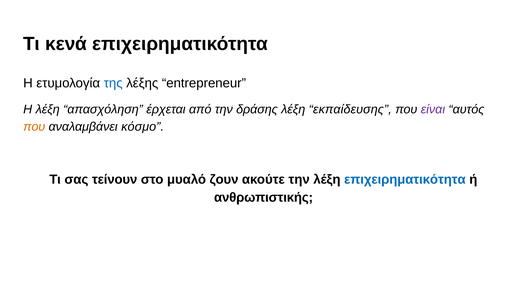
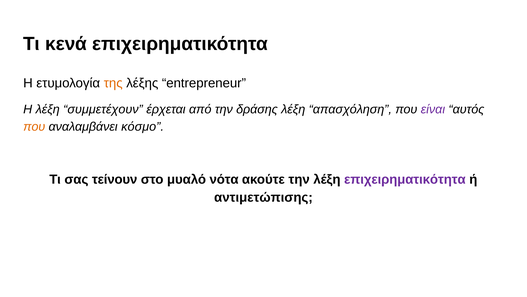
της colour: blue -> orange (113, 83)
απασχόληση: απασχόληση -> συμμετέχουν (103, 109)
εκπαίδευσης: εκπαίδευσης -> απασχόληση (350, 109)
ζουν: ζουν -> νότα (224, 179)
επιχειρηματικότητα colour: blue -> purple (405, 179)
ανθρωπιστικής: ανθρωπιστικής -> αντιμετώπισης (263, 197)
